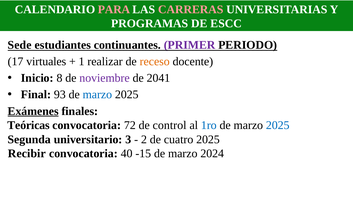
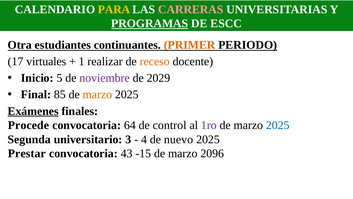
PARA colour: pink -> yellow (114, 9)
PROGRAMAS underline: none -> present (150, 24)
Sede: Sede -> Otra (20, 45)
PRIMER colour: purple -> orange (190, 45)
8: 8 -> 5 (59, 78)
2041: 2041 -> 2029 (158, 78)
93: 93 -> 85 (60, 94)
marzo colour: blue -> orange (97, 94)
Teóricas: Teóricas -> Procede (29, 125)
72: 72 -> 64 (130, 125)
1ro colour: blue -> purple (209, 125)
2: 2 -> 4 (144, 139)
cuatro: cuatro -> nuevo (179, 139)
Recibir: Recibir -> Prestar (27, 153)
40: 40 -> 43 (127, 153)
2024: 2024 -> 2096 (212, 153)
